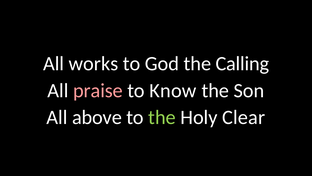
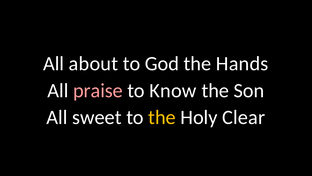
works: works -> about (93, 64)
Calling: Calling -> Hands (242, 64)
above: above -> sweet (97, 117)
the colour: light green -> yellow (162, 117)
